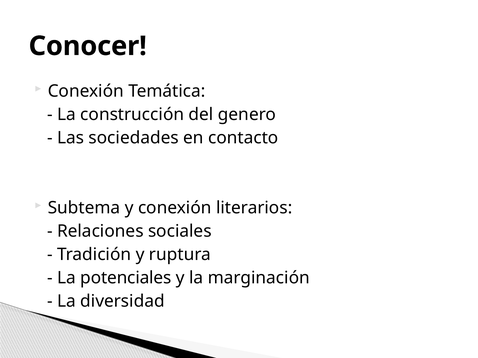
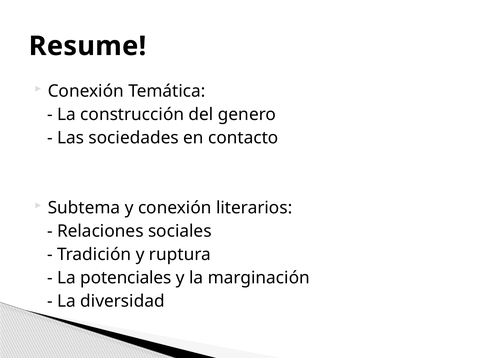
Conocer: Conocer -> Resume (87, 46)
